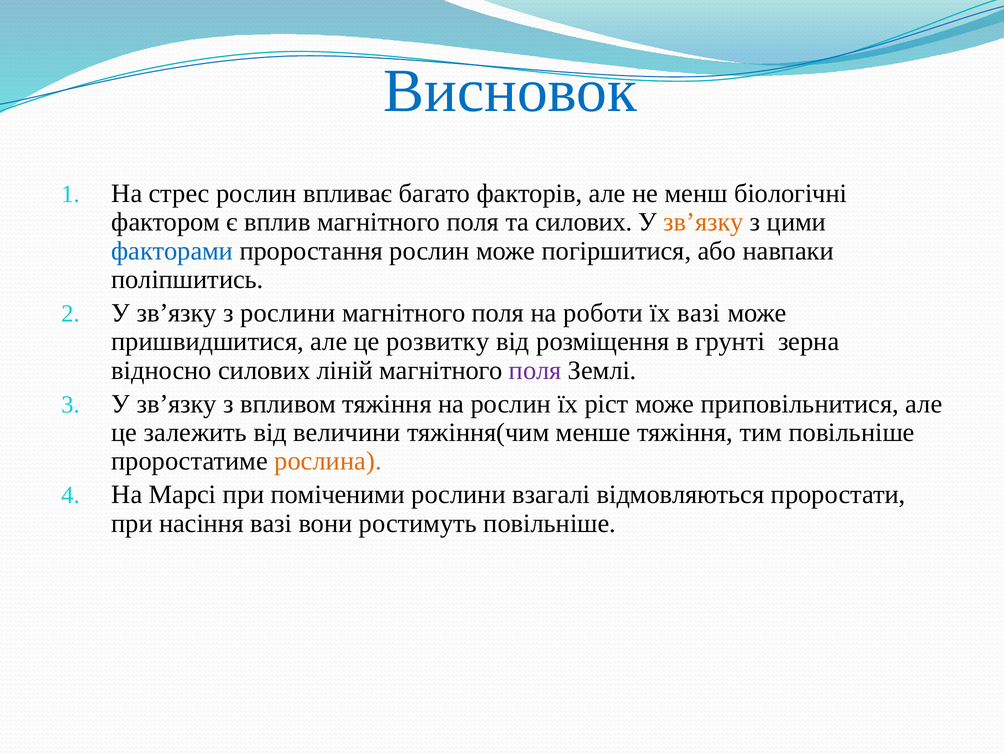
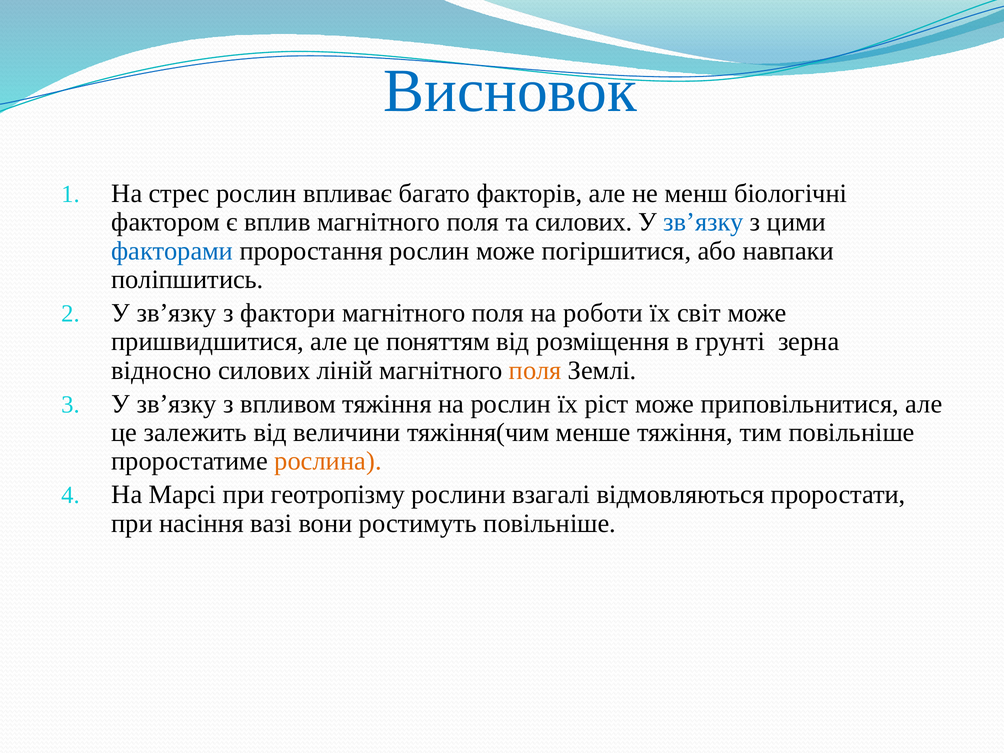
зв’язку colour: orange -> blue (703, 222)
з рослини: рослини -> фактори (288, 313)
їх вазі: вазі -> світ (699, 313)
розвитку: розвитку -> поняттям (438, 342)
поля colour: purple -> orange (535, 370)
поміченими: поміченими -> геотропізму (338, 495)
